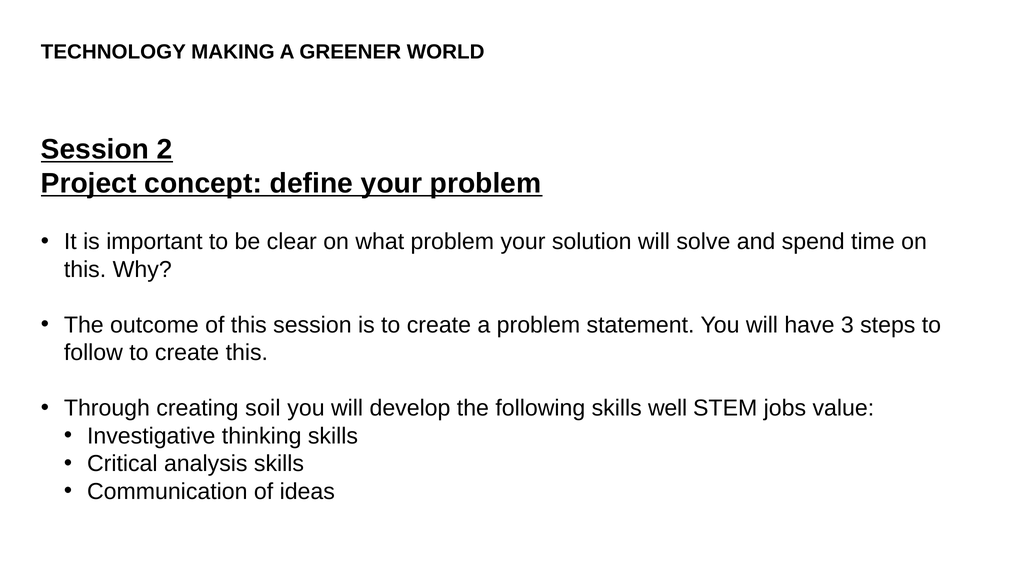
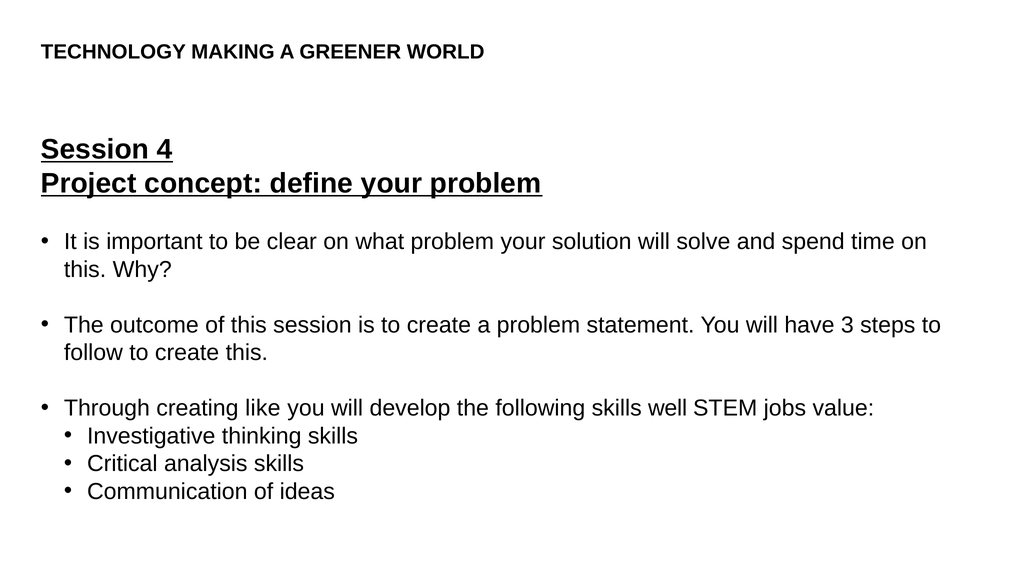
2: 2 -> 4 (165, 150)
soil: soil -> like (263, 408)
